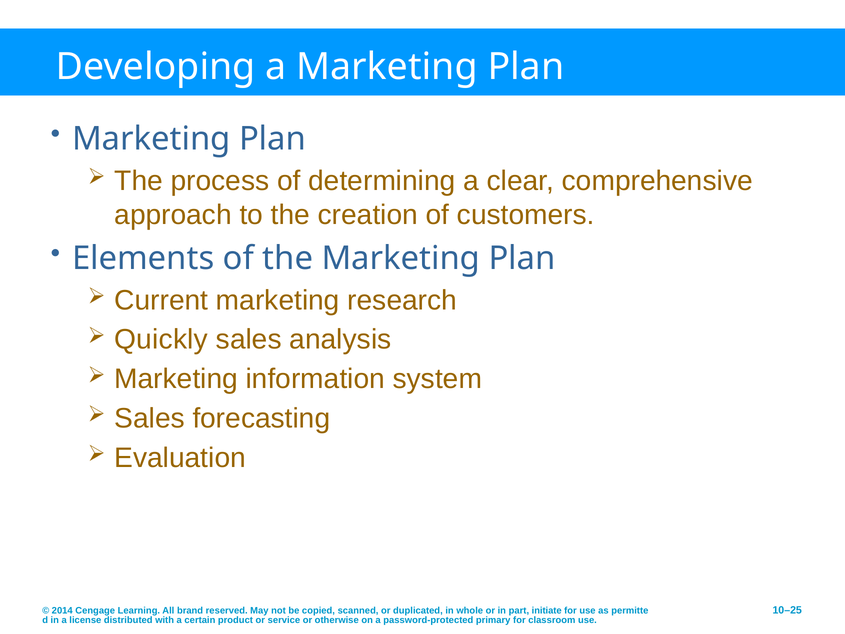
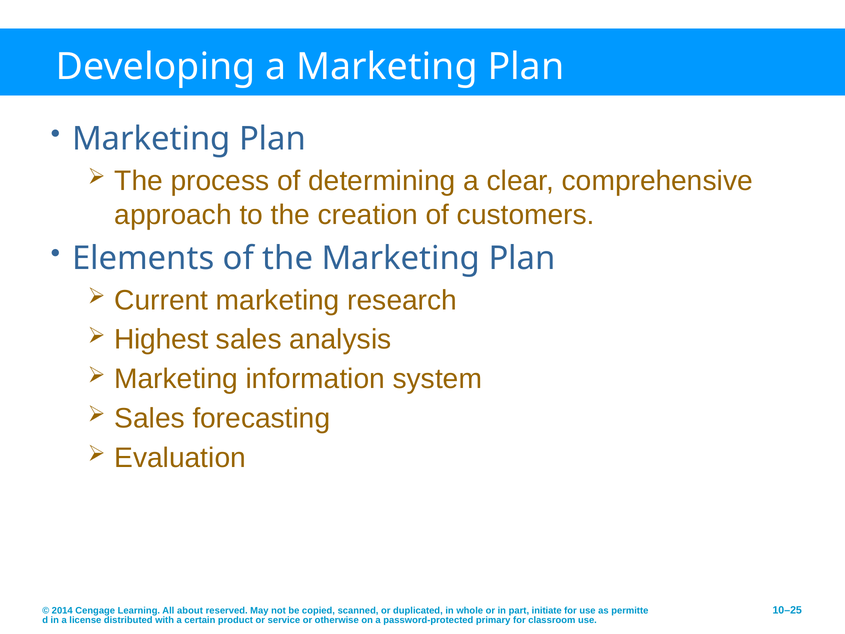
Quickly: Quickly -> Highest (161, 340)
brand: brand -> about (190, 610)
